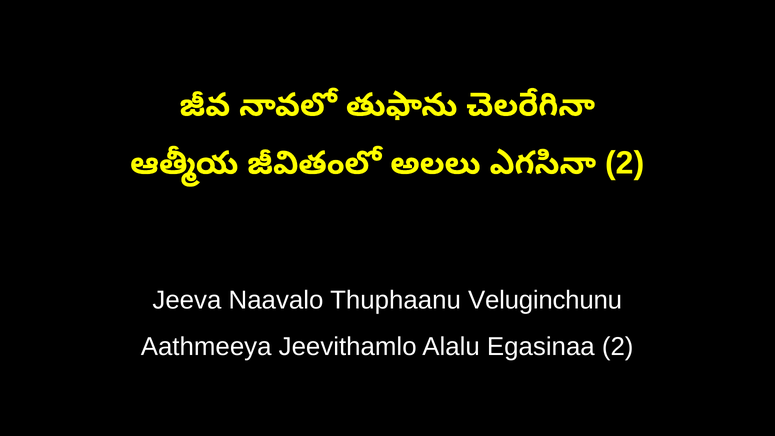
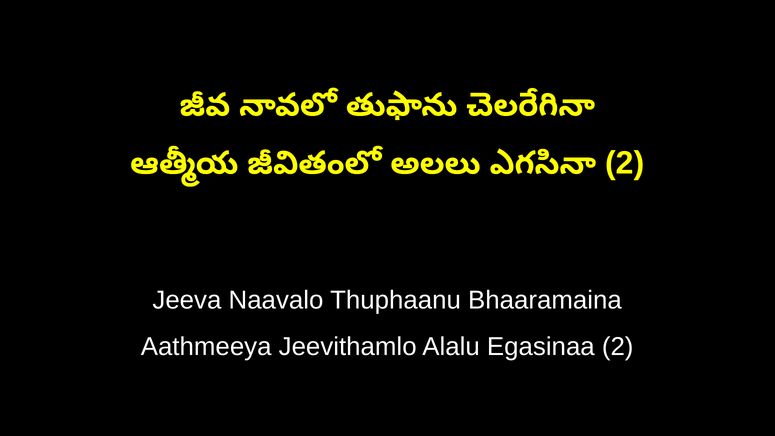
Veluginchunu: Veluginchunu -> Bhaaramaina (545, 300)
